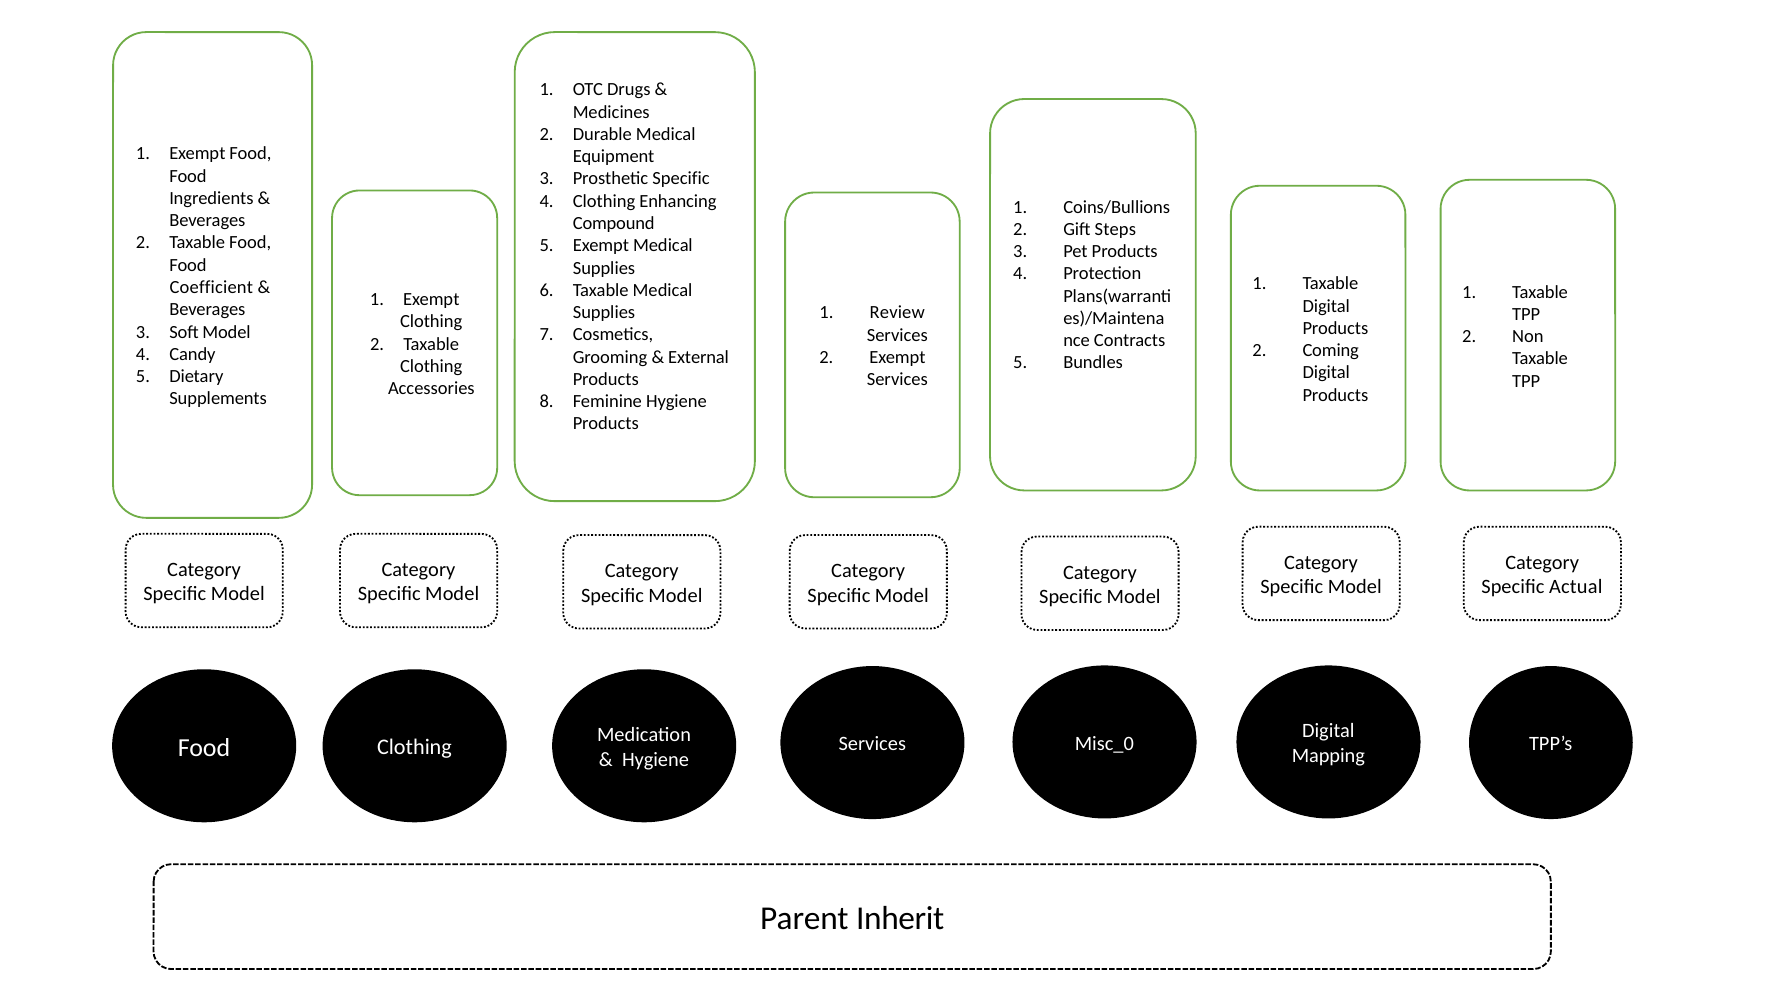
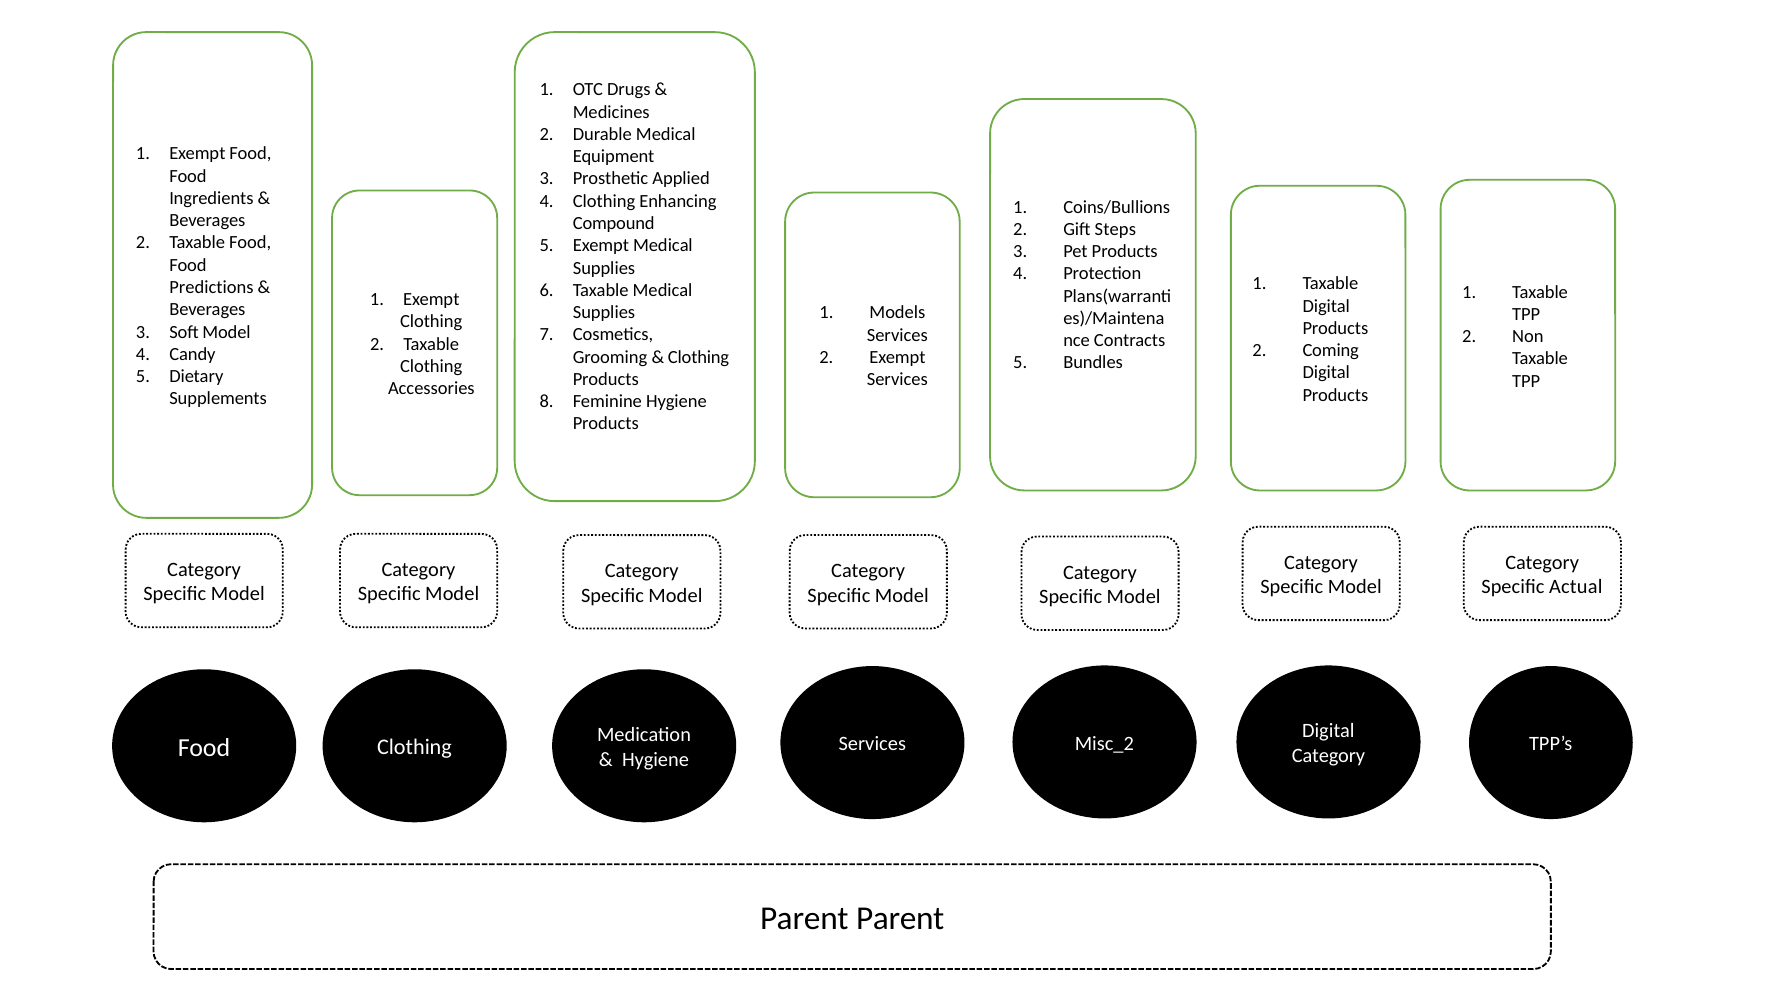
Prosthetic Specific: Specific -> Applied (681, 179)
Coefficient: Coefficient -> Predictions (211, 287)
Review: Review -> Models (897, 313)
External: External -> Clothing (699, 357)
Misc_0: Misc_0 -> Misc_2 (1104, 743)
Mapping: Mapping -> Category (1328, 756)
Parent Inherit: Inherit -> Parent (900, 919)
